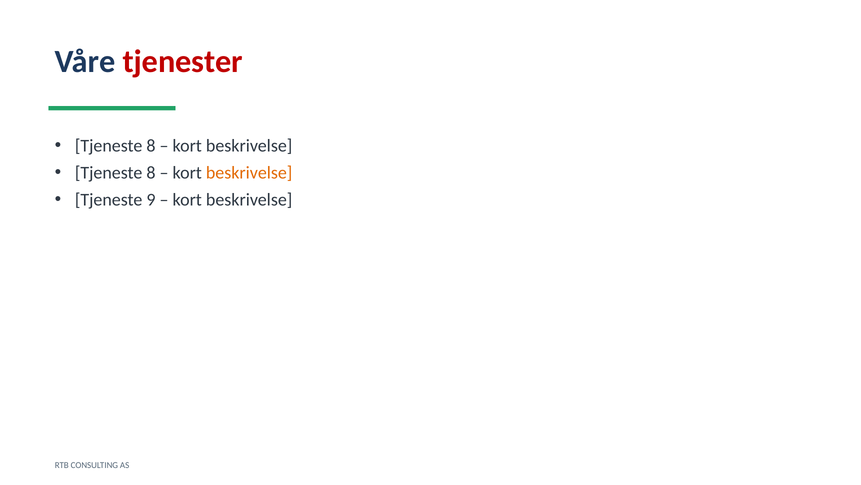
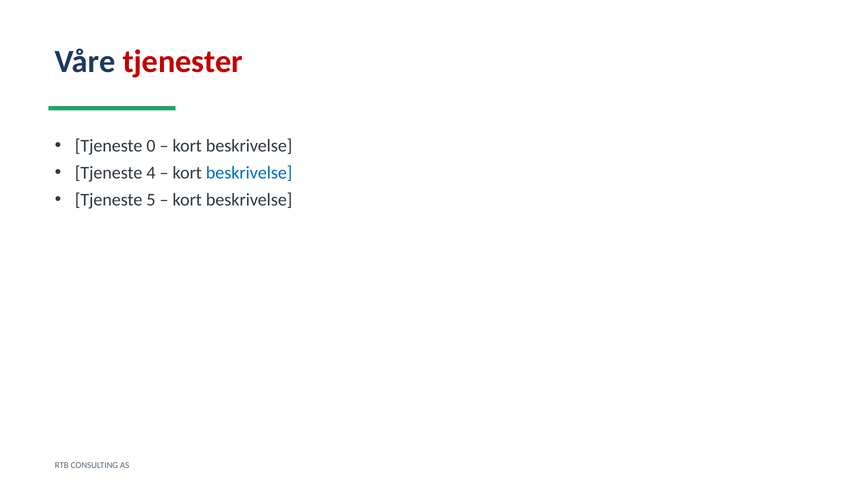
8: 8 -> 0 (151, 146)
8: 8 -> 4 (151, 173)
beskrivelse colour: orange -> blue (249, 173)
9: 9 -> 5 (151, 200)
